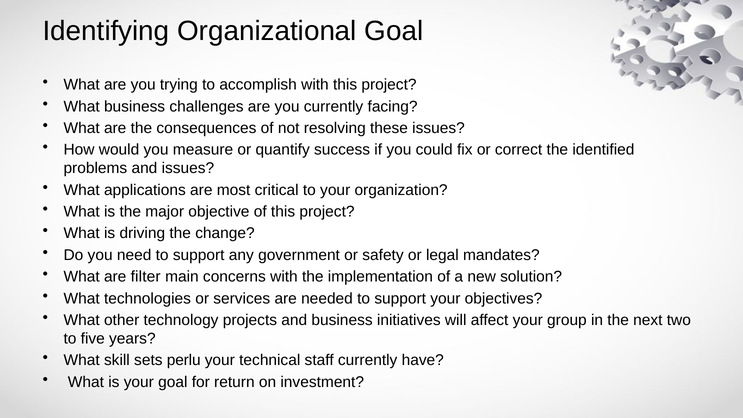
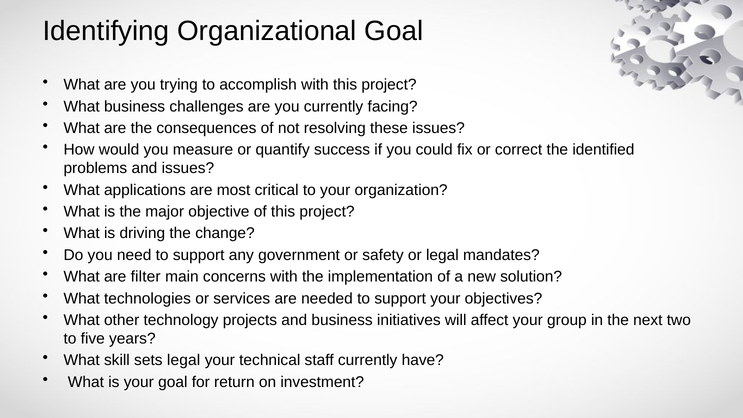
sets perlu: perlu -> legal (184, 360)
